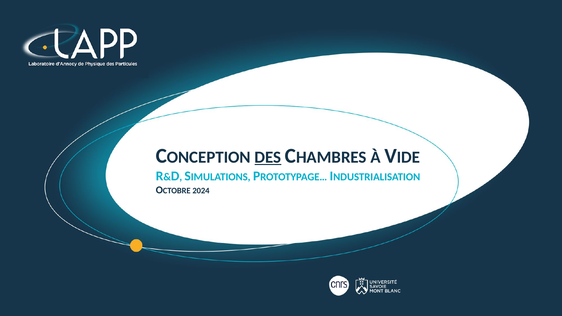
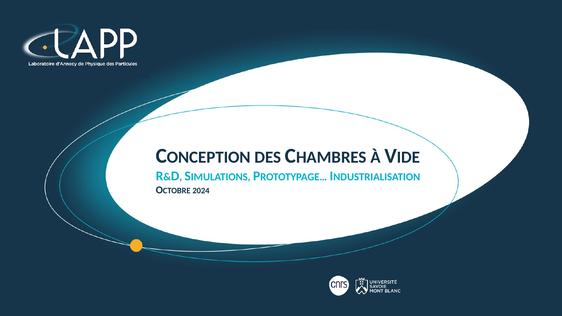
DES underline: present -> none (268, 157)
